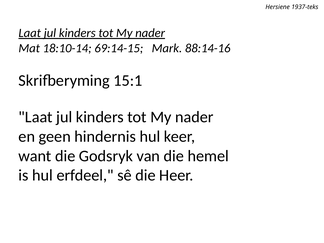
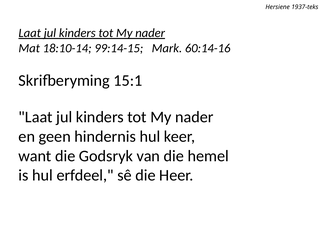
69:14-15: 69:14-15 -> 99:14-15 (119, 48)
88:14-16: 88:14-16 -> 60:14-16 (208, 48)
